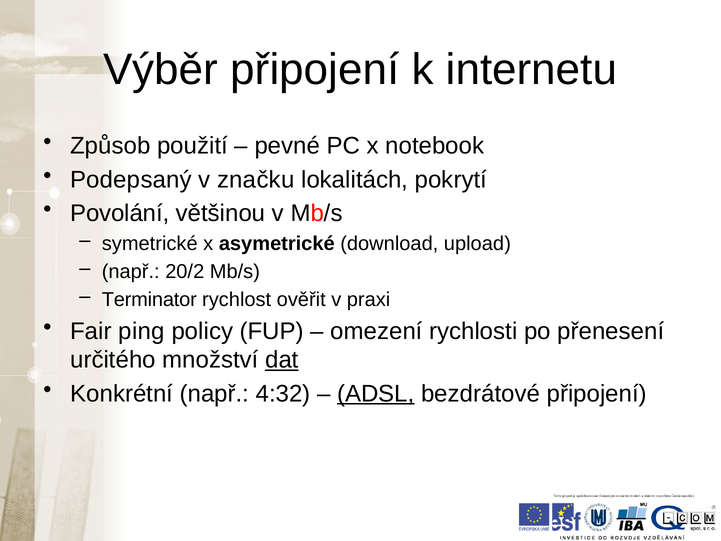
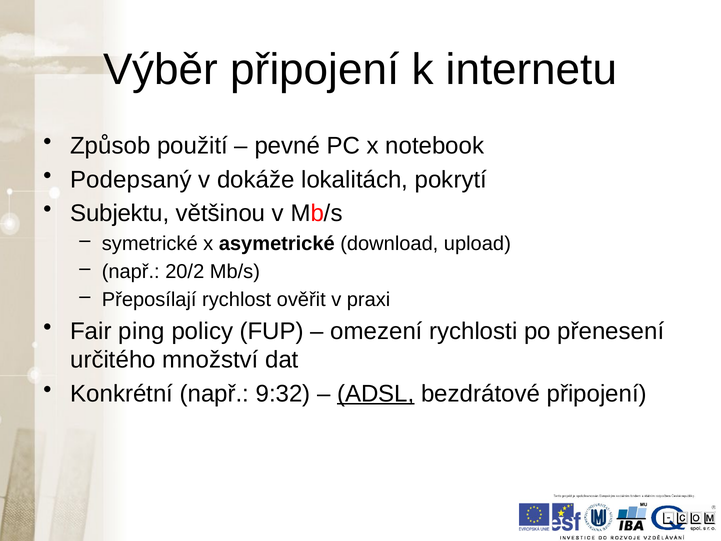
značku: značku -> dokáže (256, 180)
Povolání: Povolání -> Subjektu (120, 213)
Terminator: Terminator -> Přeposílají (149, 299)
dat underline: present -> none (282, 360)
4:32: 4:32 -> 9:32 (283, 393)
